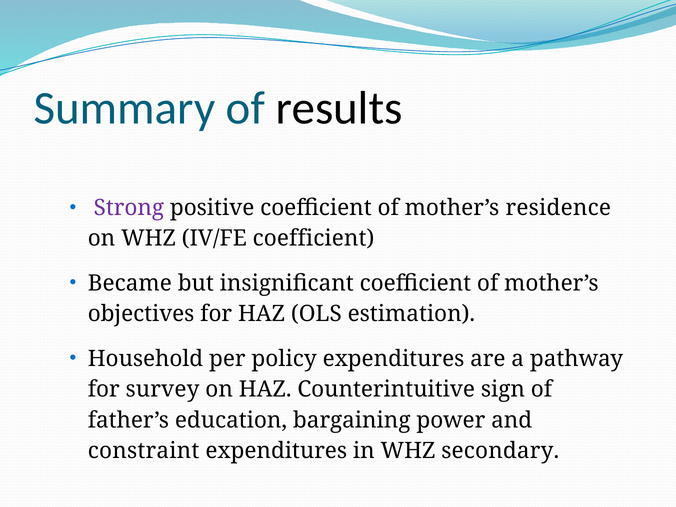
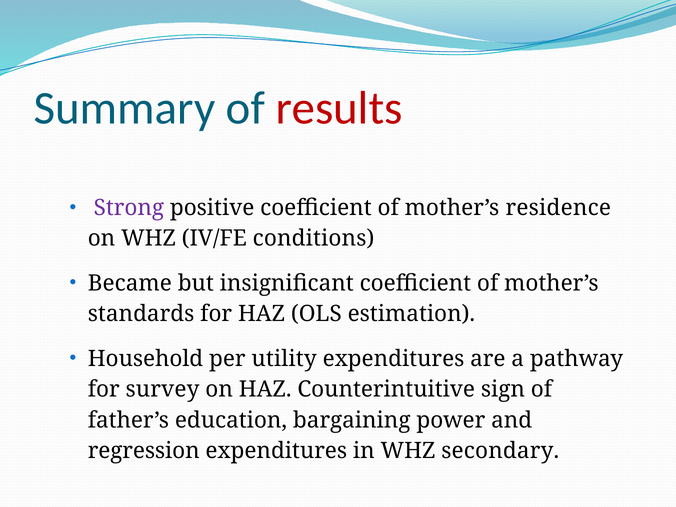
results colour: black -> red (339, 108)
IV/FE coefficient: coefficient -> conditions (314, 239)
objectives: objectives -> standards (141, 314)
policy: policy -> utility (284, 359)
constraint: constraint -> regression (144, 451)
